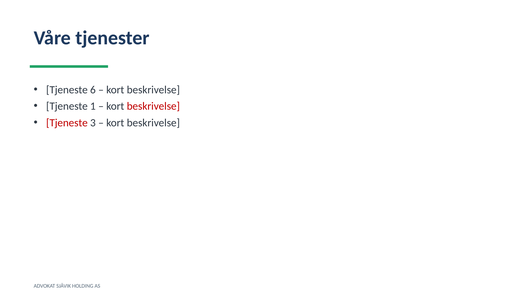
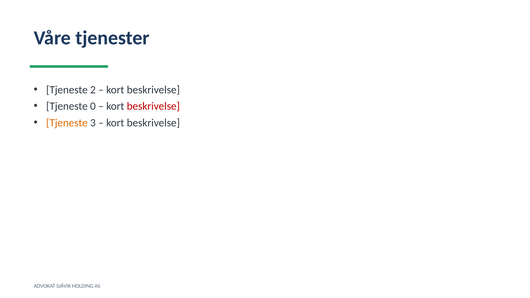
6: 6 -> 2 (93, 90)
1: 1 -> 0 (93, 106)
Tjeneste colour: red -> orange (67, 123)
